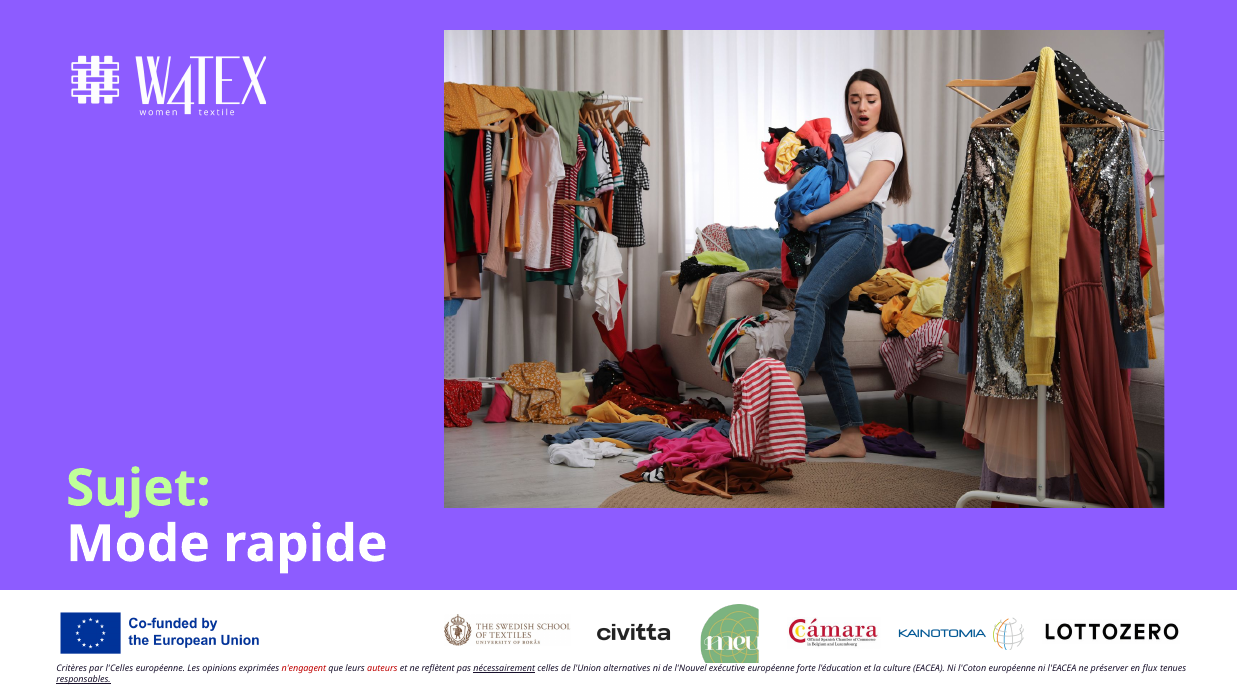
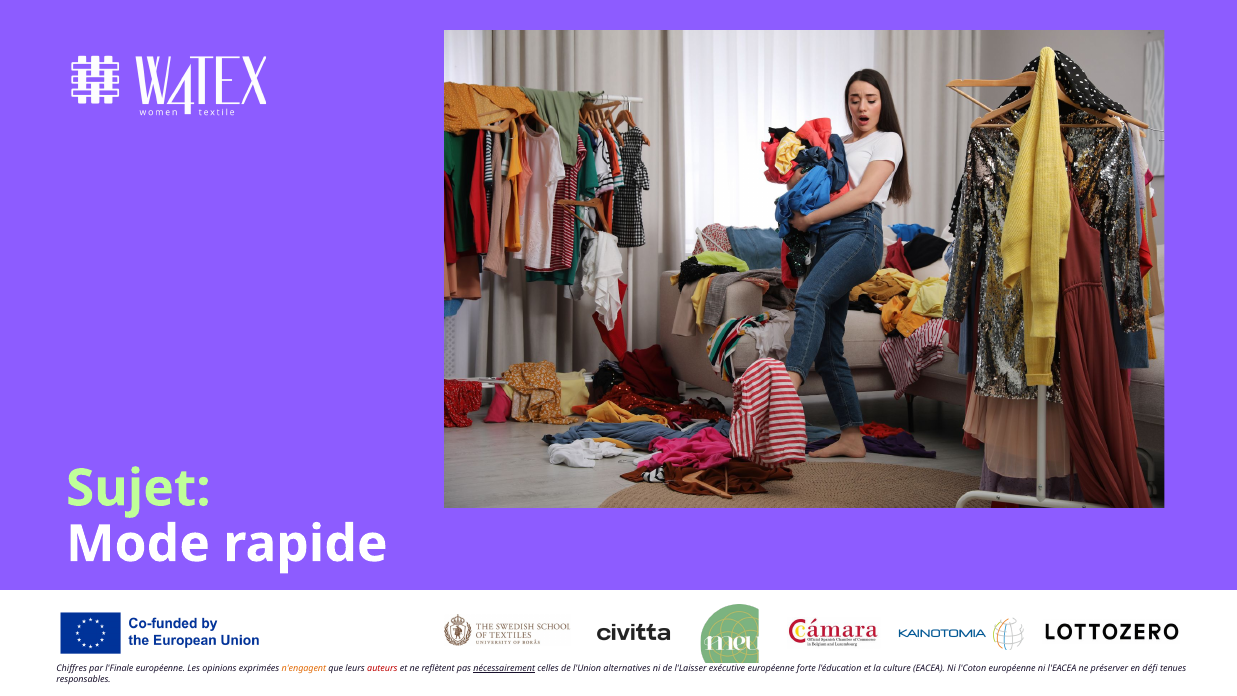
Critères: Critères -> Chiffres (72, 668)
l'Celles: l'Celles -> l'Finale (119, 668)
n'engagent colour: red -> orange (304, 668)
l'Nouvel: l'Nouvel -> l'Laisser (691, 668)
flux: flux -> défi (1150, 668)
responsables underline: present -> none (84, 679)
